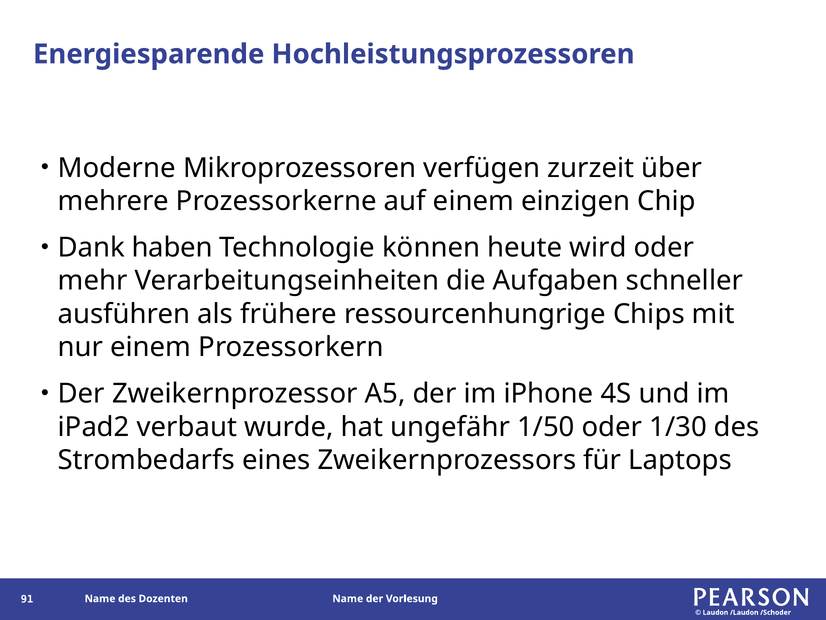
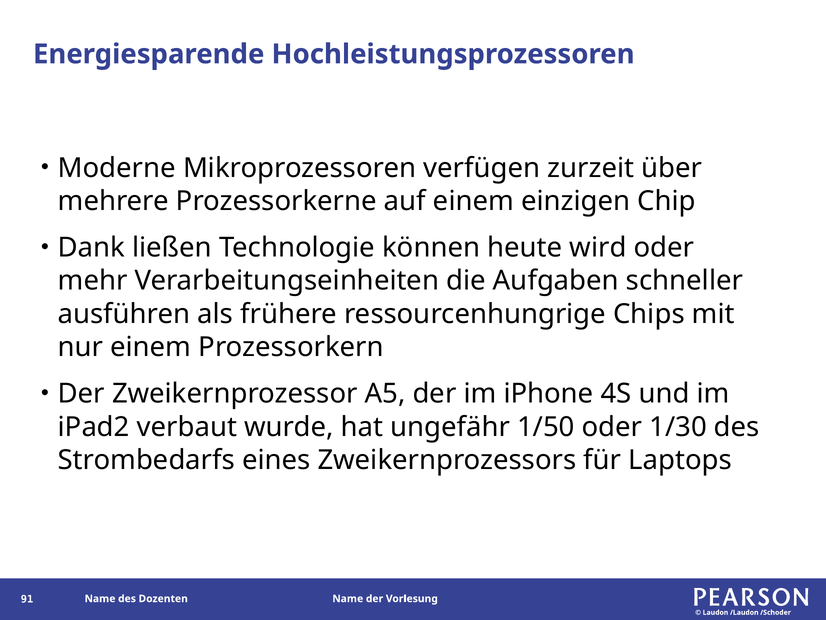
haben: haben -> ließen (172, 248)
